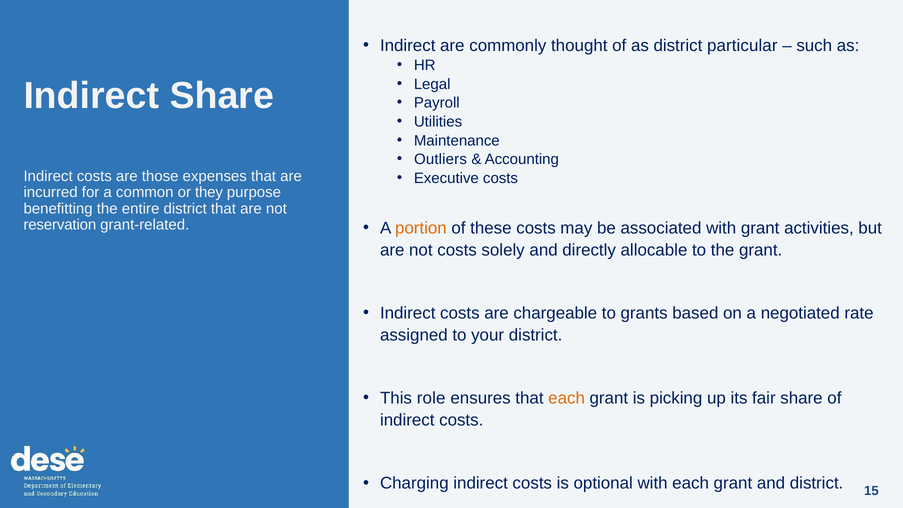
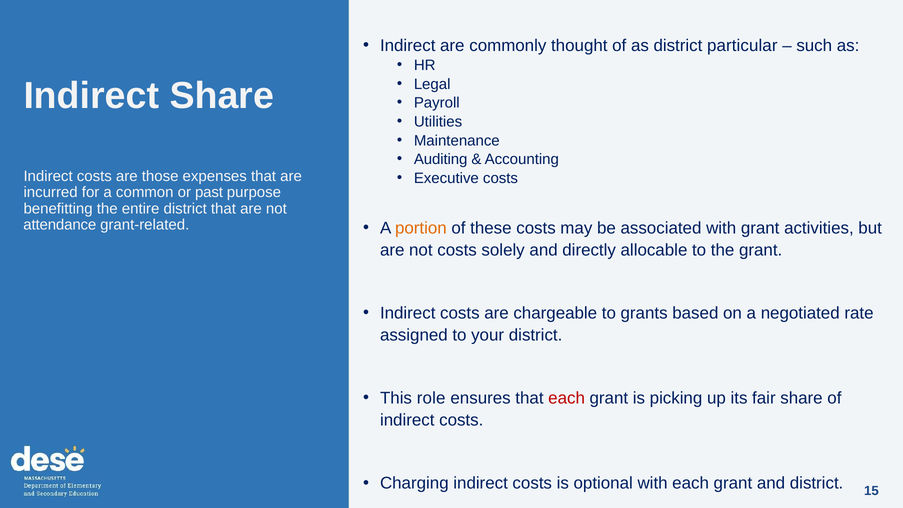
Outliers: Outliers -> Auditing (441, 159)
they: they -> past (209, 192)
reservation: reservation -> attendance (60, 225)
each colour: orange -> red (567, 398)
